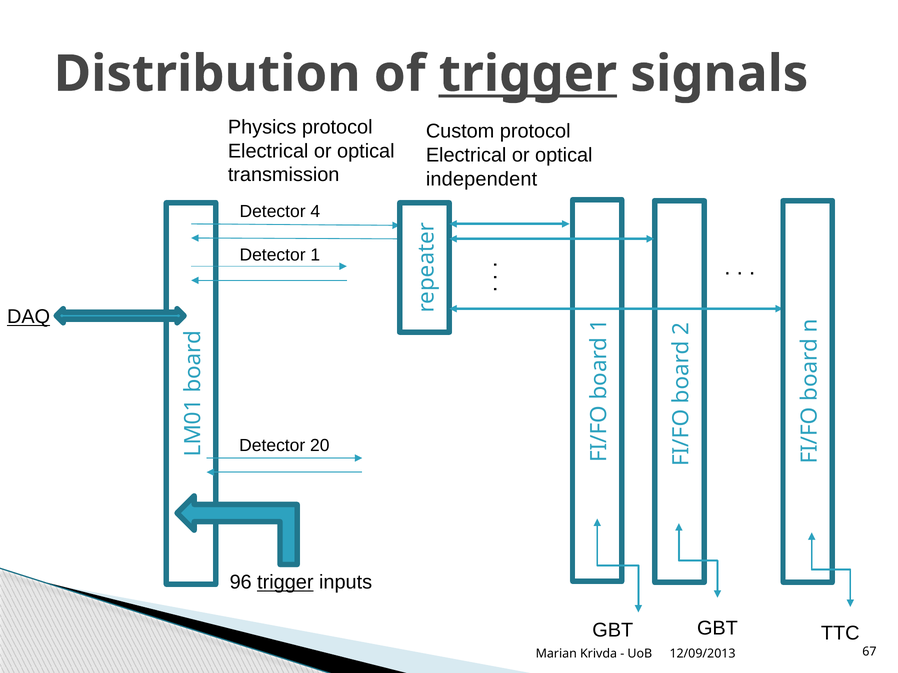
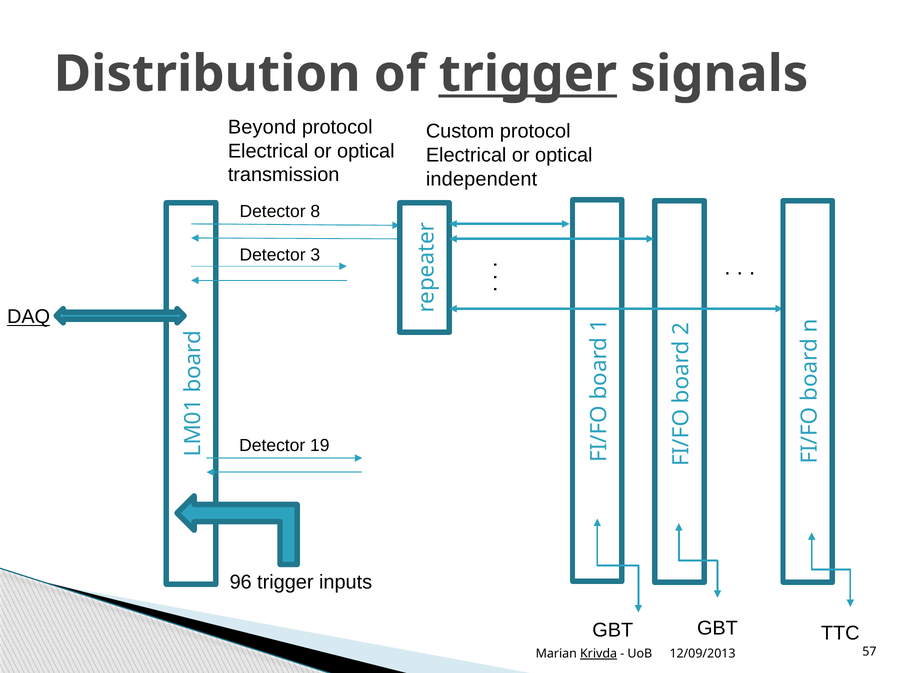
Physics: Physics -> Beyond (262, 127)
4: 4 -> 8 (315, 211)
Detector 1: 1 -> 3 (315, 255)
20: 20 -> 19 (320, 446)
trigger underline: present -> none (285, 583)
Krivda underline: none -> present (599, 654)
67: 67 -> 57 (869, 652)
